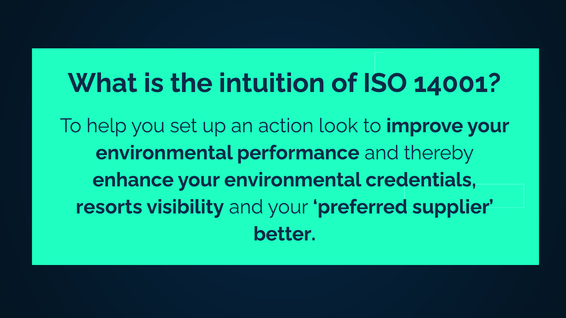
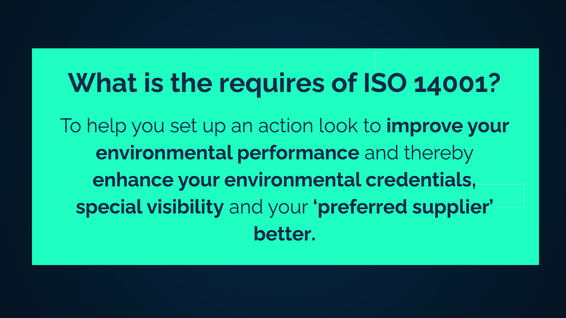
intuition: intuition -> requires (272, 83)
resorts: resorts -> special (109, 207)
